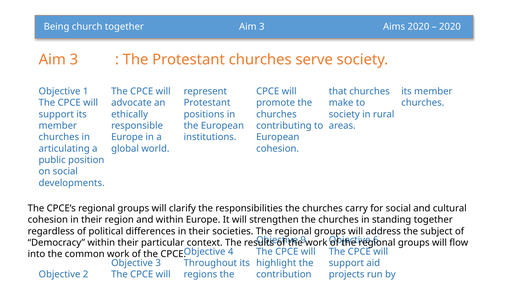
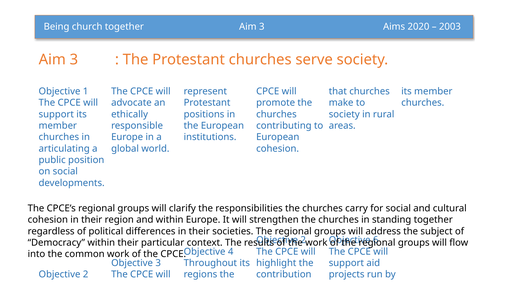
2020: 2020 -> 2003 (450, 27)
9: 9 -> 2 (303, 240)
